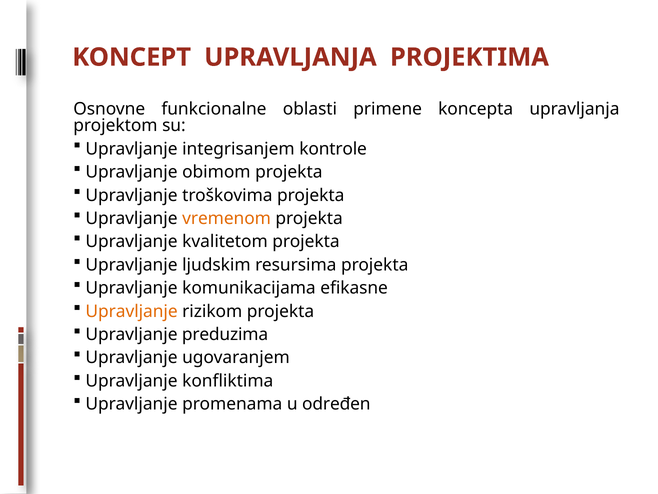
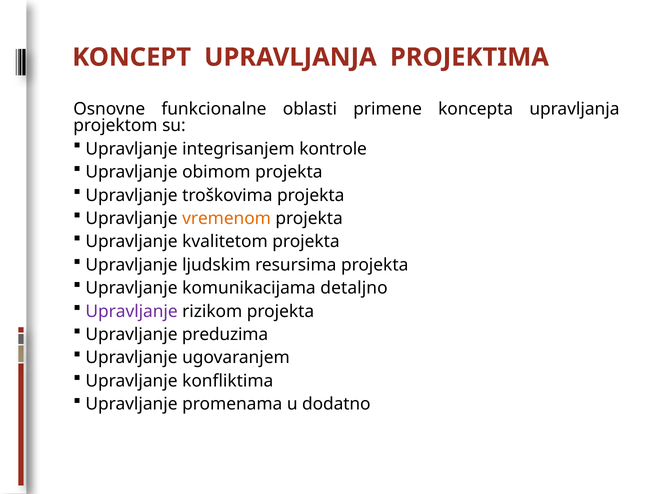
efikasne: efikasne -> detaljno (354, 288)
Upravljanje colour: orange -> purple (132, 311)
određen: određen -> dodatno (336, 404)
